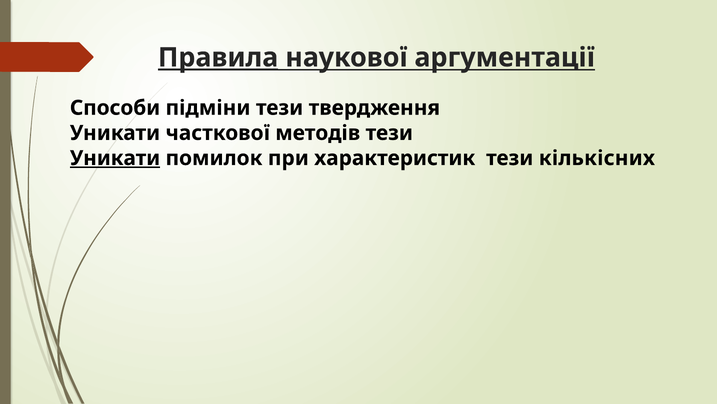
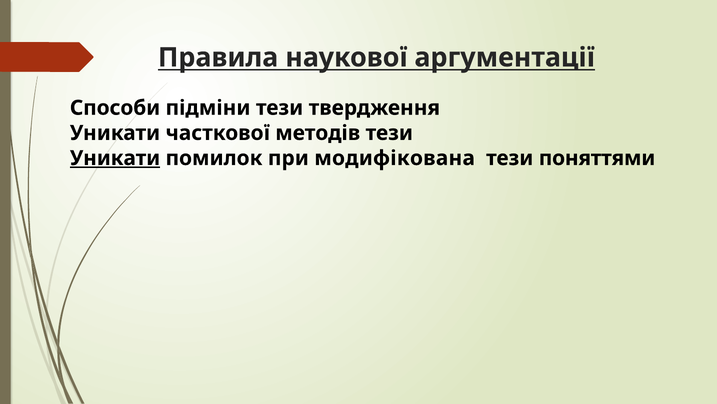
Правила underline: present -> none (218, 57)
характеристик: характеристик -> модифікована (395, 158)
кількісних: кількісних -> поняттями (597, 158)
